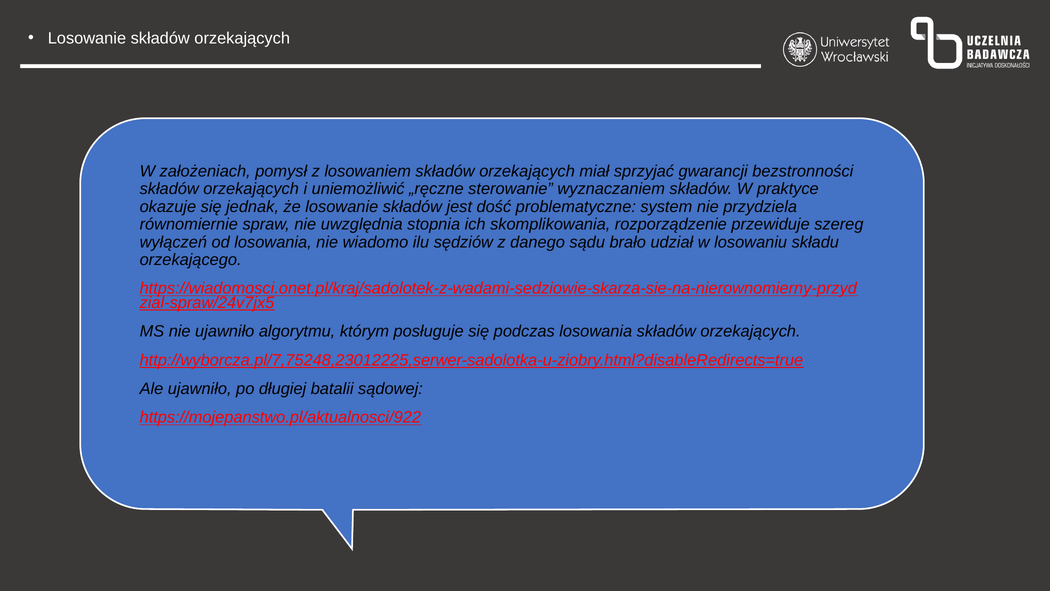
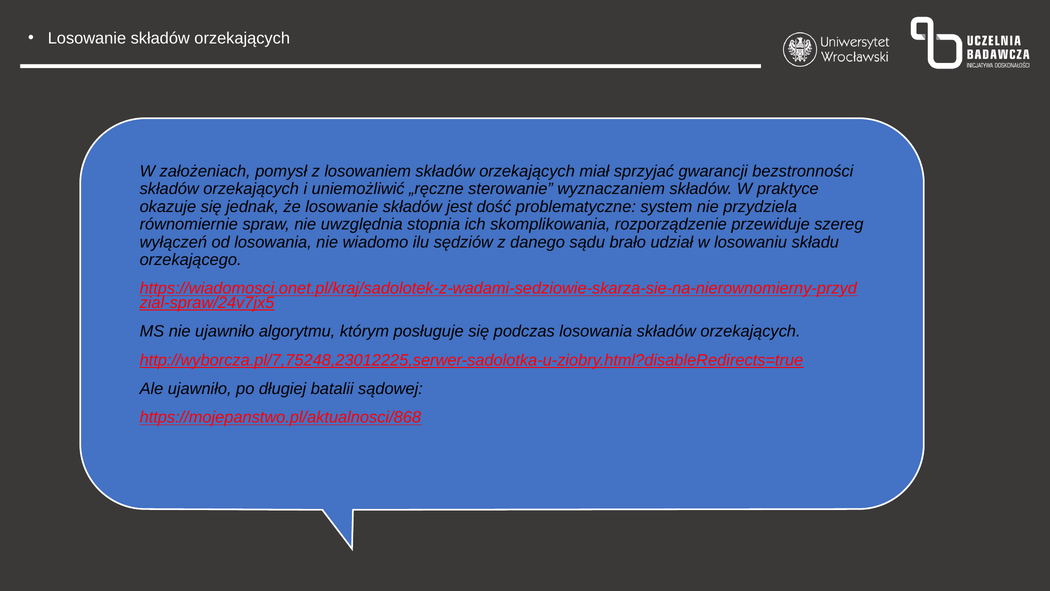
https://mojepanstwo.pl/aktualnosci/922: https://mojepanstwo.pl/aktualnosci/922 -> https://mojepanstwo.pl/aktualnosci/868 (280, 417)
